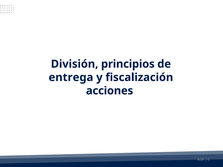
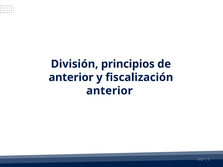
entrega: entrega -> anterior (71, 77)
acciones: acciones -> anterior (109, 91)
